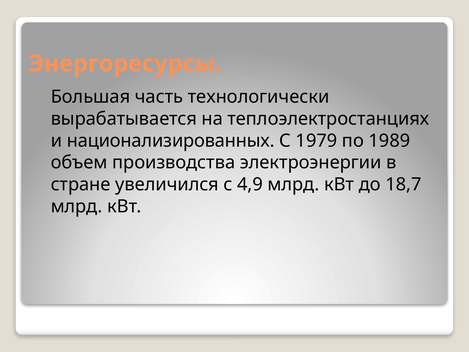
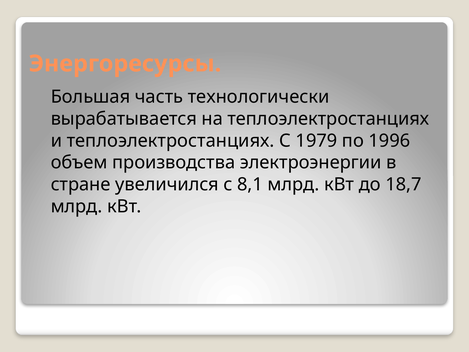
и национализированных: национализированных -> теплоэлектростанциях (171, 141)
1989: 1989 -> 1996 (389, 141)
4,9: 4,9 -> 8,1 (250, 184)
